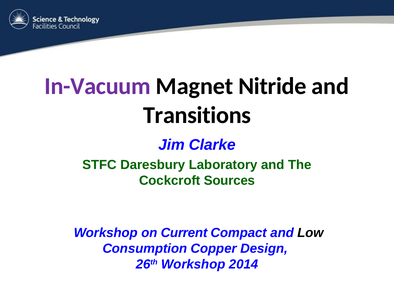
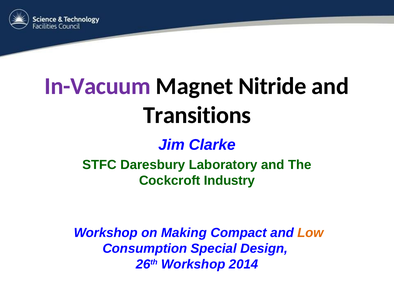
Sources: Sources -> Industry (229, 180)
Current: Current -> Making (184, 232)
Low colour: black -> orange (311, 232)
Copper: Copper -> Special (214, 248)
